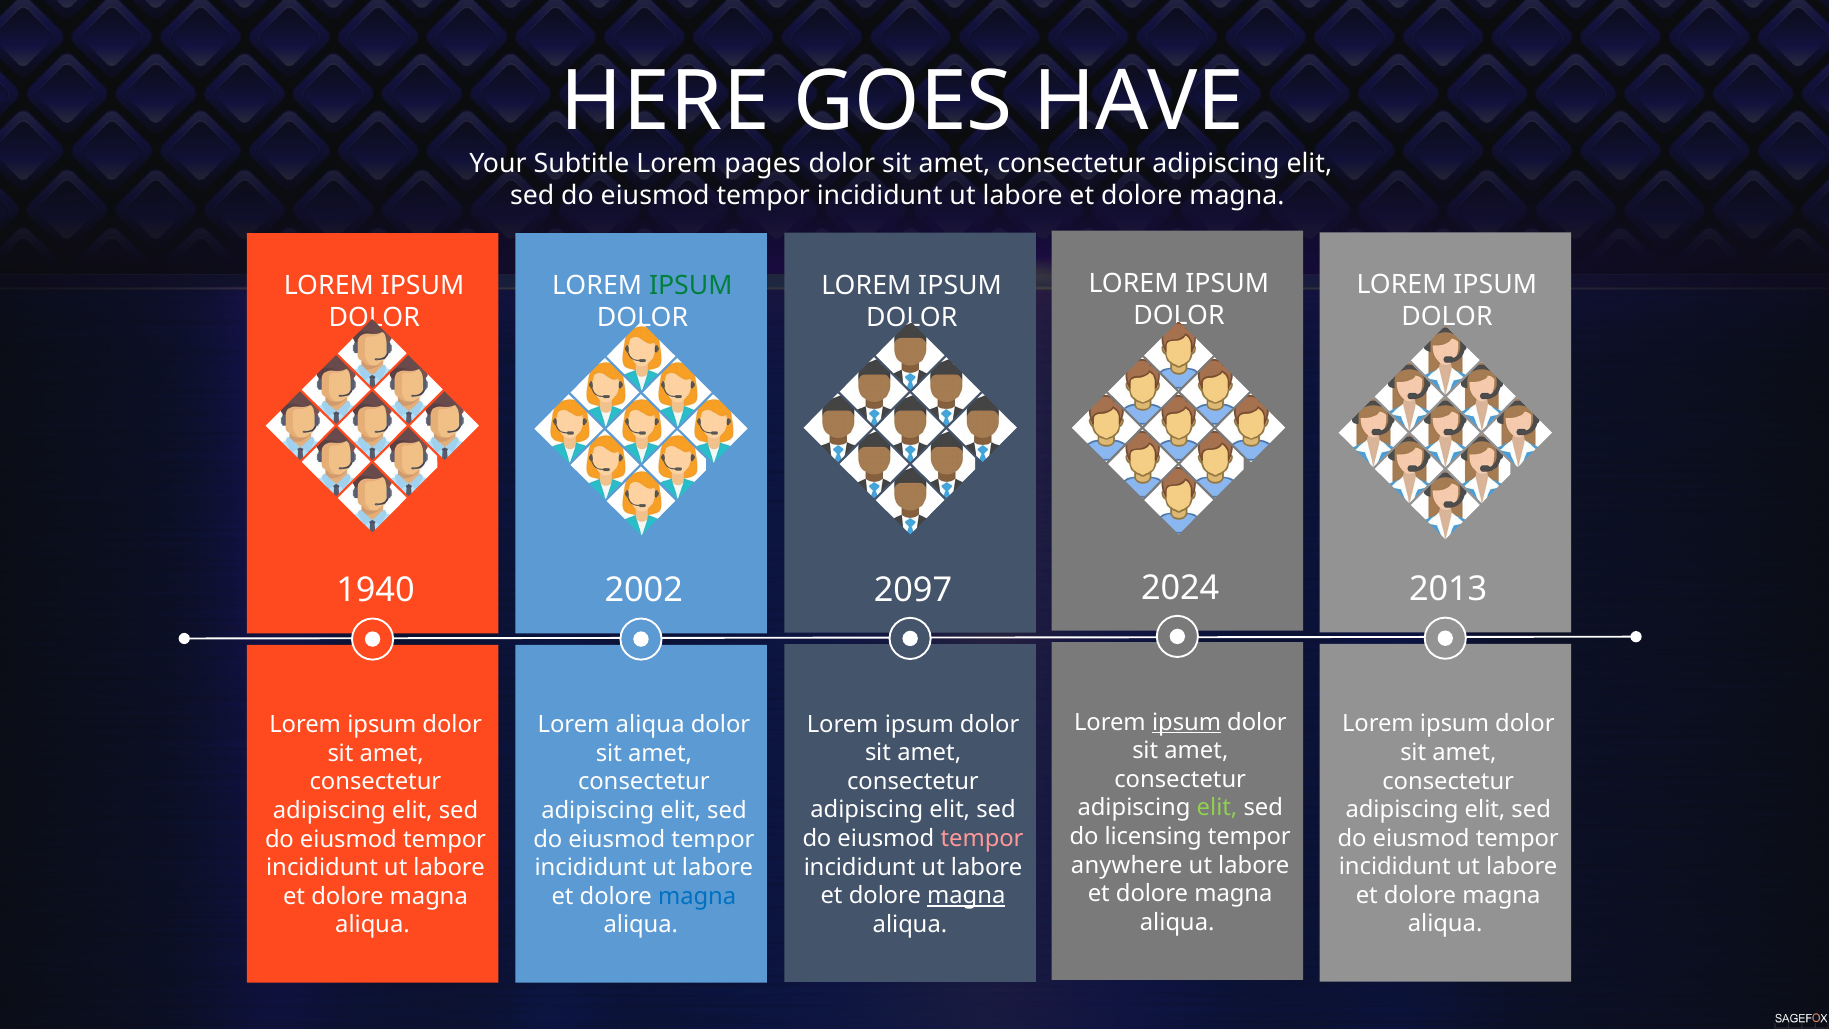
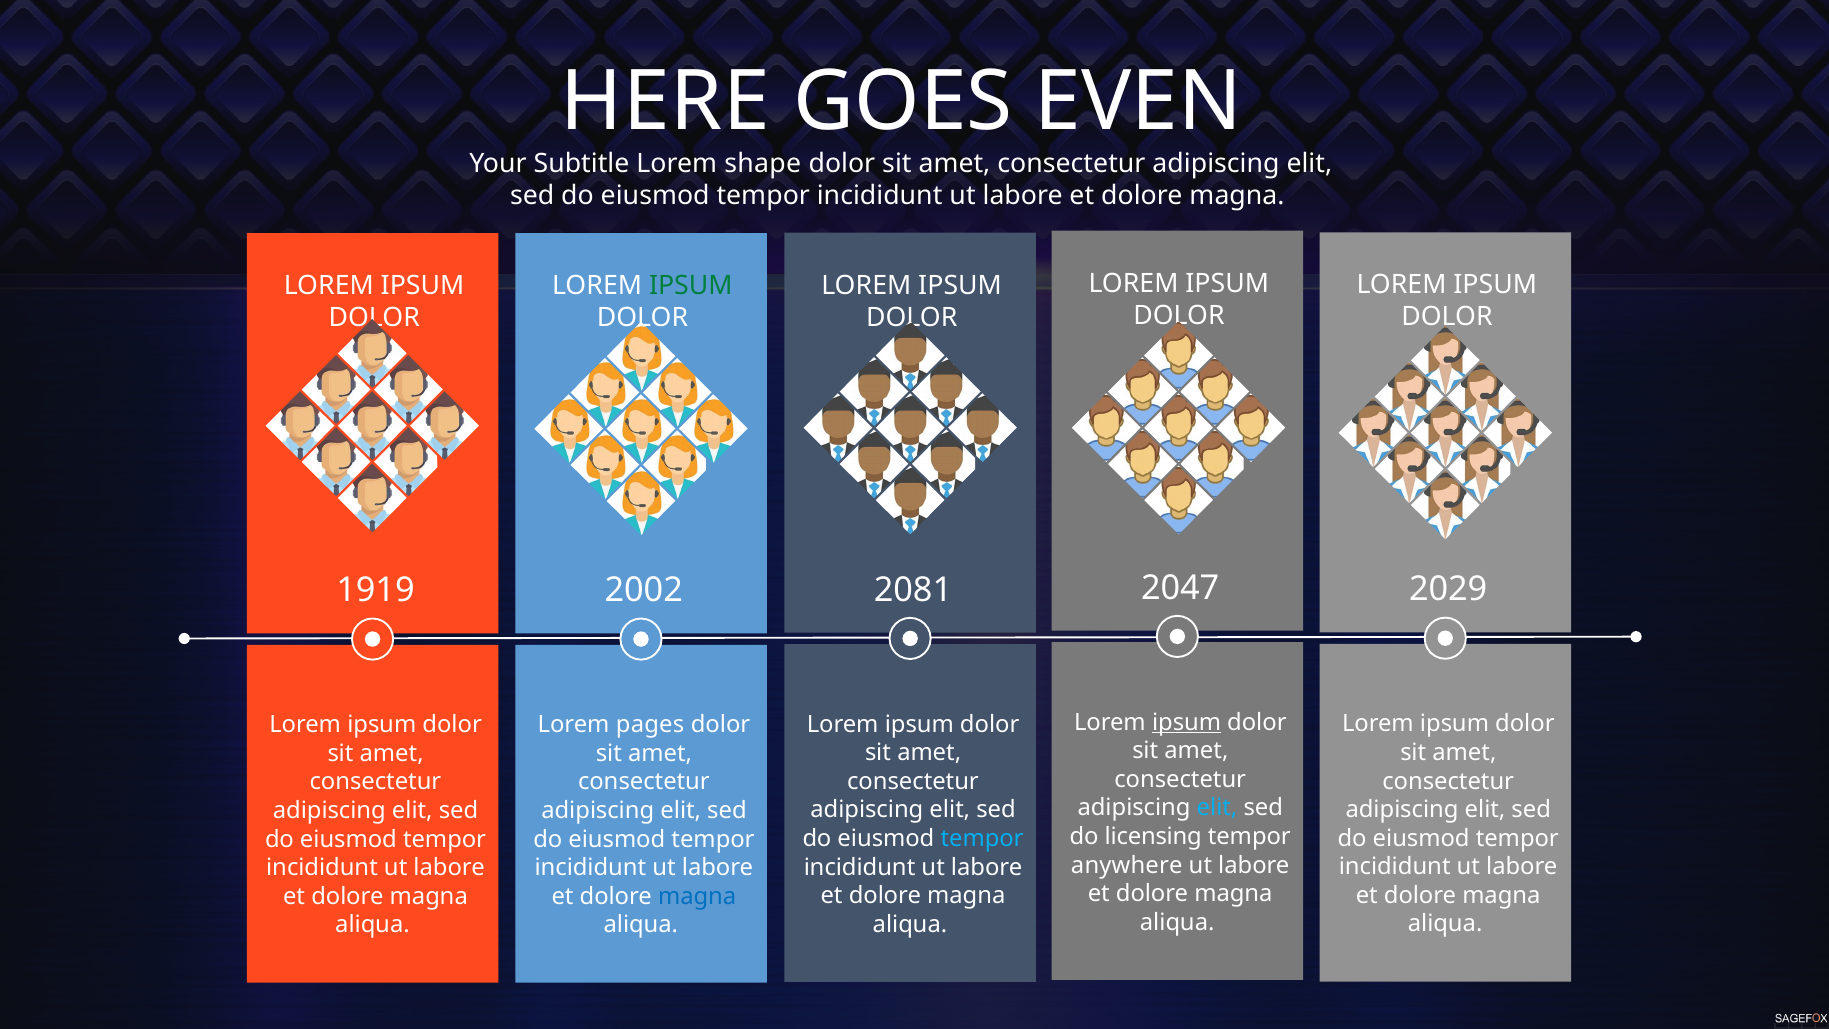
HAVE: HAVE -> EVEN (1138, 102)
pages: pages -> shape (763, 164)
2024: 2024 -> 2047 (1180, 588)
2013: 2013 -> 2029 (1448, 589)
2097: 2097 -> 2081 (913, 590)
1940: 1940 -> 1919 (375, 590)
Lorem aliqua: aliqua -> pages (650, 725)
elit colour: light green -> light blue (1217, 808)
tempor colour: pink -> light blue (982, 838)
magna underline: present -> none (966, 896)
